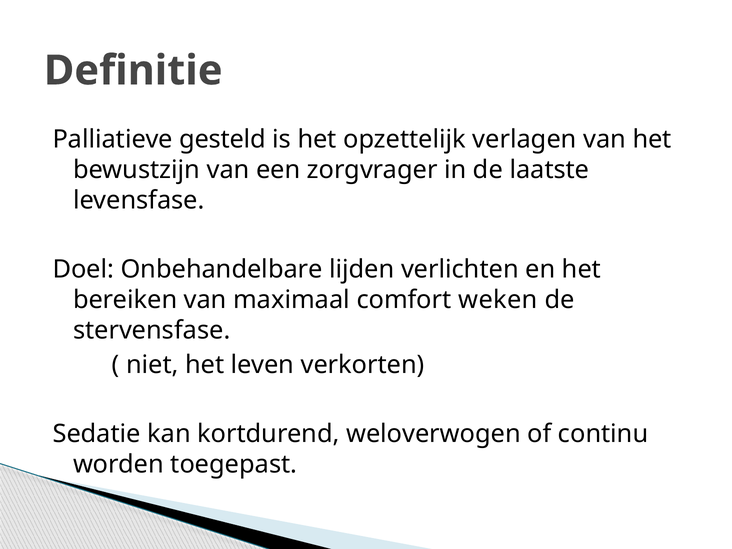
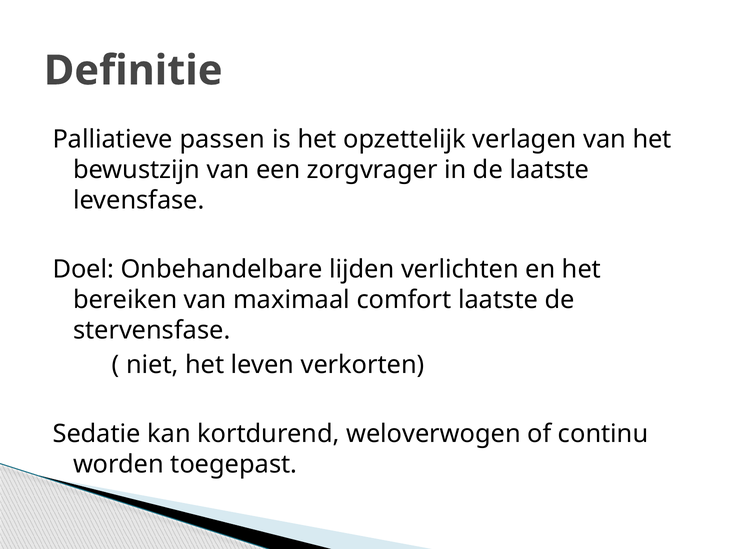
gesteld: gesteld -> passen (222, 139)
comfort weken: weken -> laatste (498, 300)
